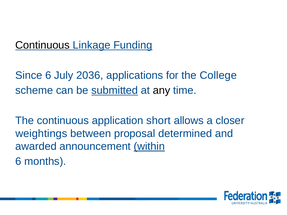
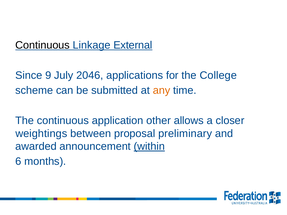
Funding: Funding -> External (133, 45)
Since 6: 6 -> 9 (48, 75)
2036: 2036 -> 2046 (90, 75)
submitted underline: present -> none (115, 91)
any colour: black -> orange (162, 91)
short: short -> other (159, 121)
determined: determined -> preliminary (185, 134)
